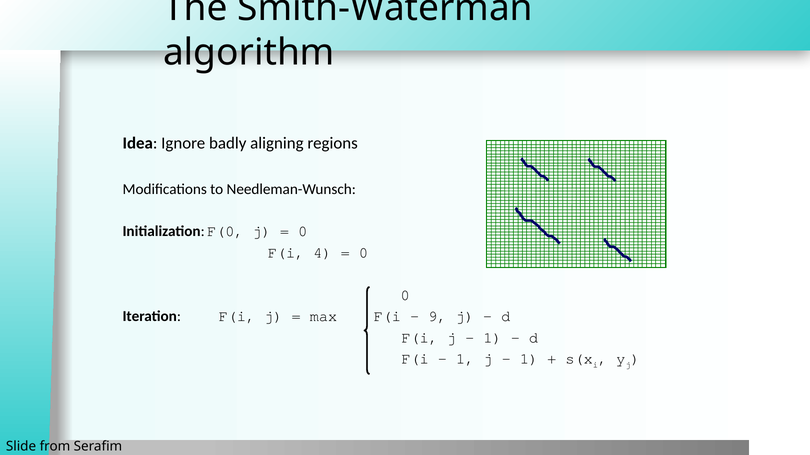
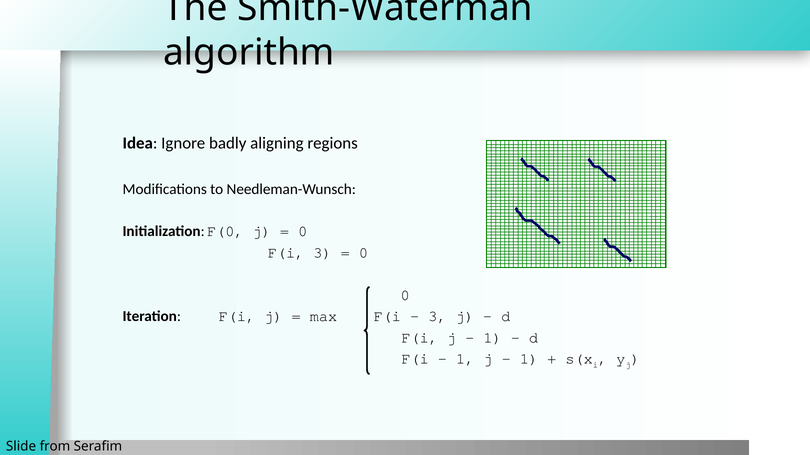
F(i 4: 4 -> 3 (322, 253)
9: 9 -> 3 (437, 317)
